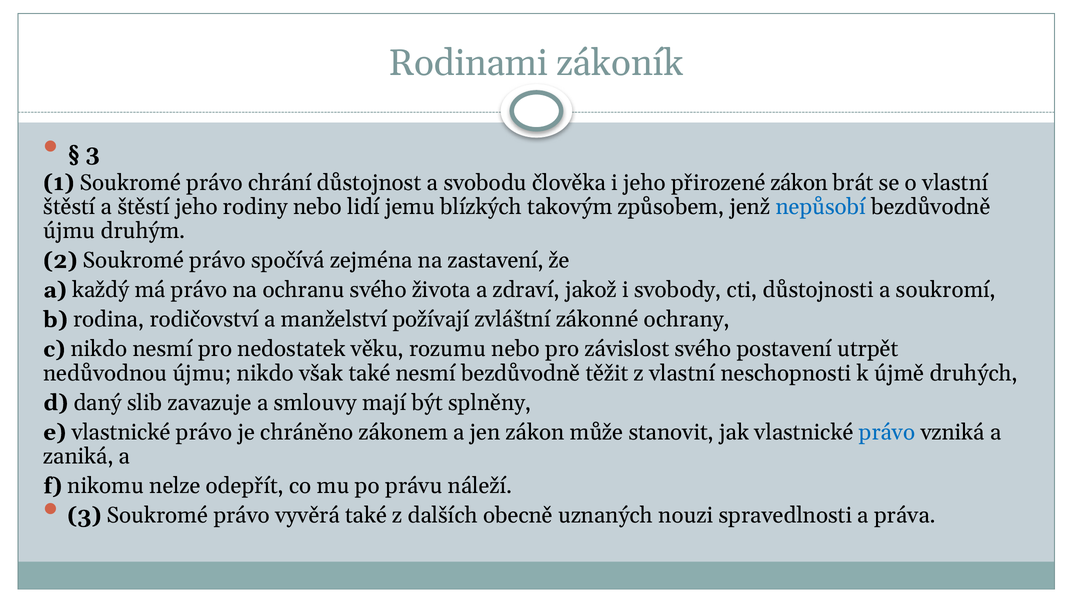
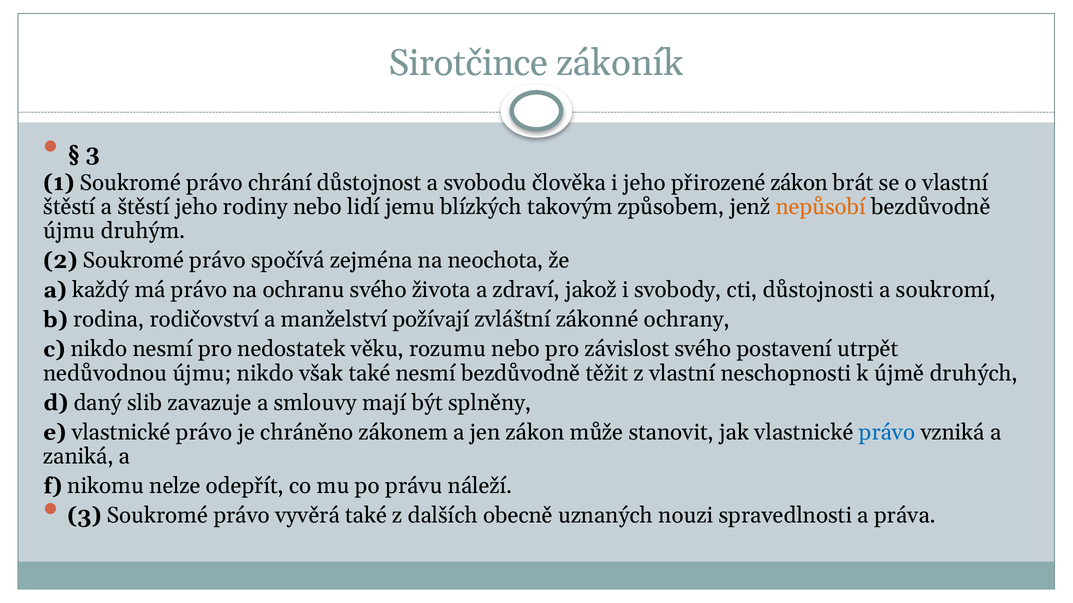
Rodinami: Rodinami -> Sirotčince (468, 63)
nepůsobí colour: blue -> orange (821, 207)
zastavení: zastavení -> neochota (496, 261)
